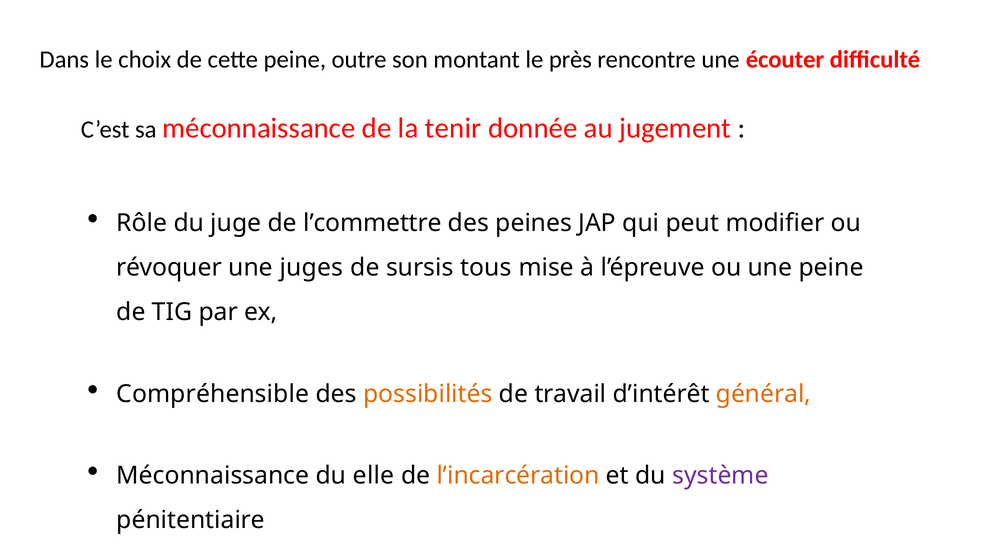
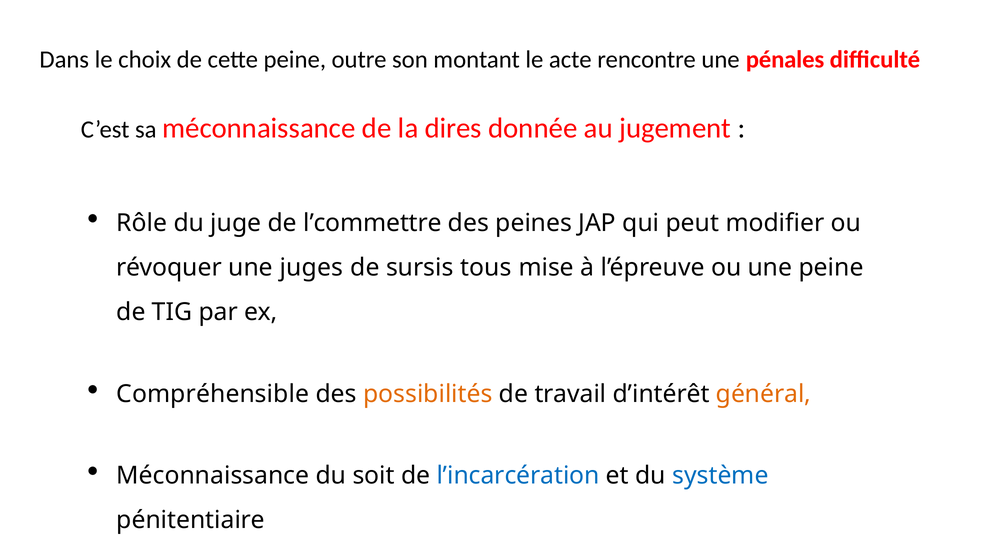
près: près -> acte (570, 60)
écouter: écouter -> pénales (785, 60)
tenir: tenir -> dires (453, 128)
elle: elle -> soit (374, 476)
l’incarcération colour: orange -> blue (518, 476)
système colour: purple -> blue (720, 476)
